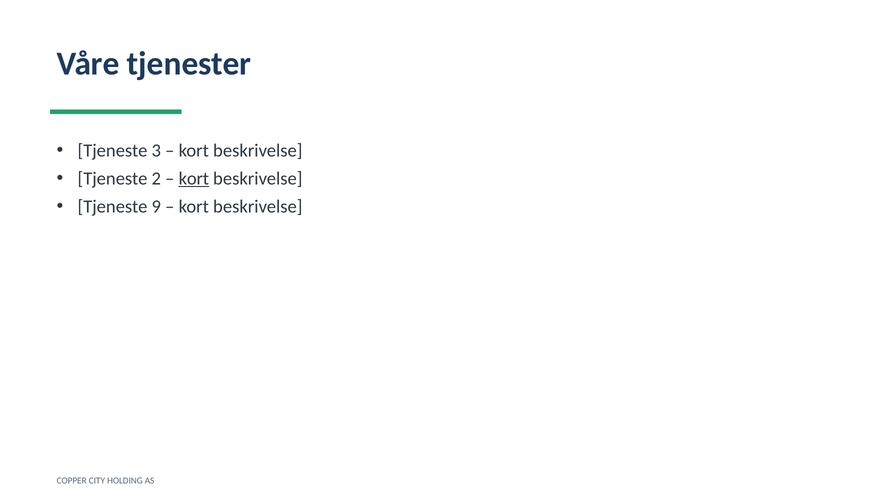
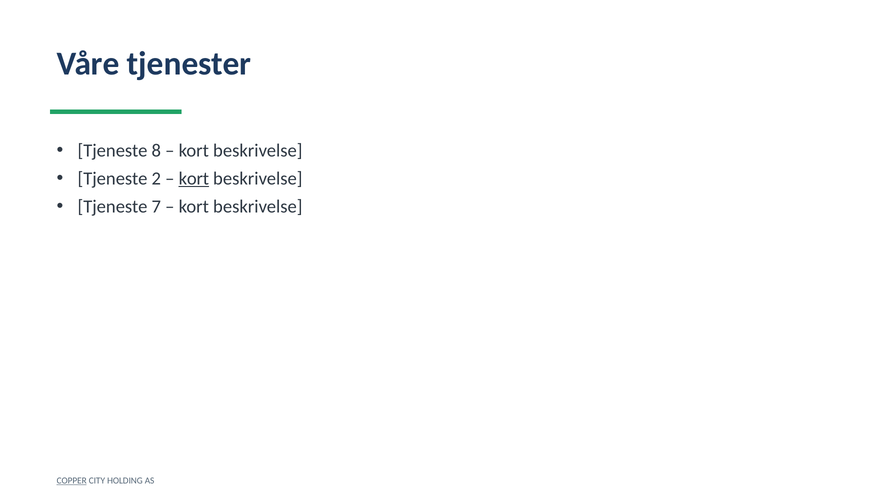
3: 3 -> 8 (156, 151)
9: 9 -> 7 (156, 207)
COPPER underline: none -> present (72, 481)
